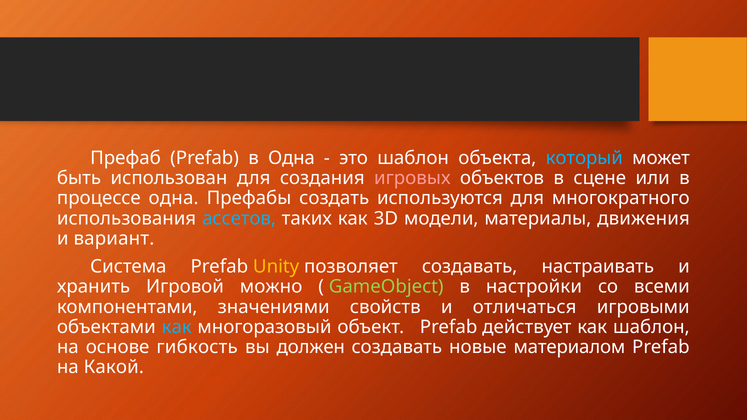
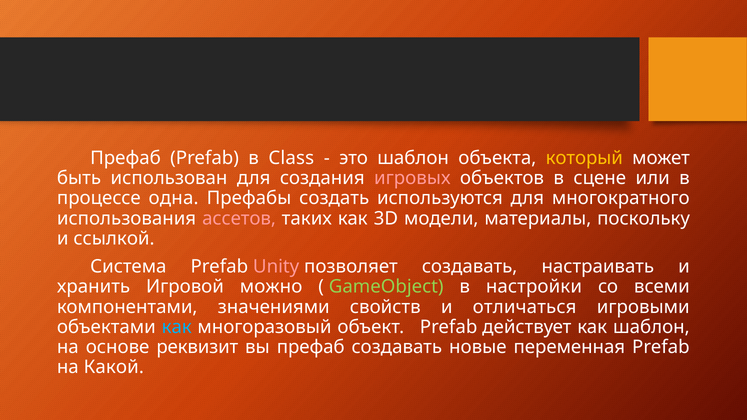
в Одна: Одна -> Class (291, 158)
который colour: light blue -> yellow (584, 158)
ассетов colour: light blue -> pink (239, 219)
движения: движения -> поскольку (644, 219)
вариант: вариант -> ссылкой (114, 239)
Unity colour: yellow -> pink (276, 267)
гибкость: гибкость -> реквизит (197, 347)
вы должен: должен -> префаб (311, 347)
материалом: материалом -> переменная (569, 347)
